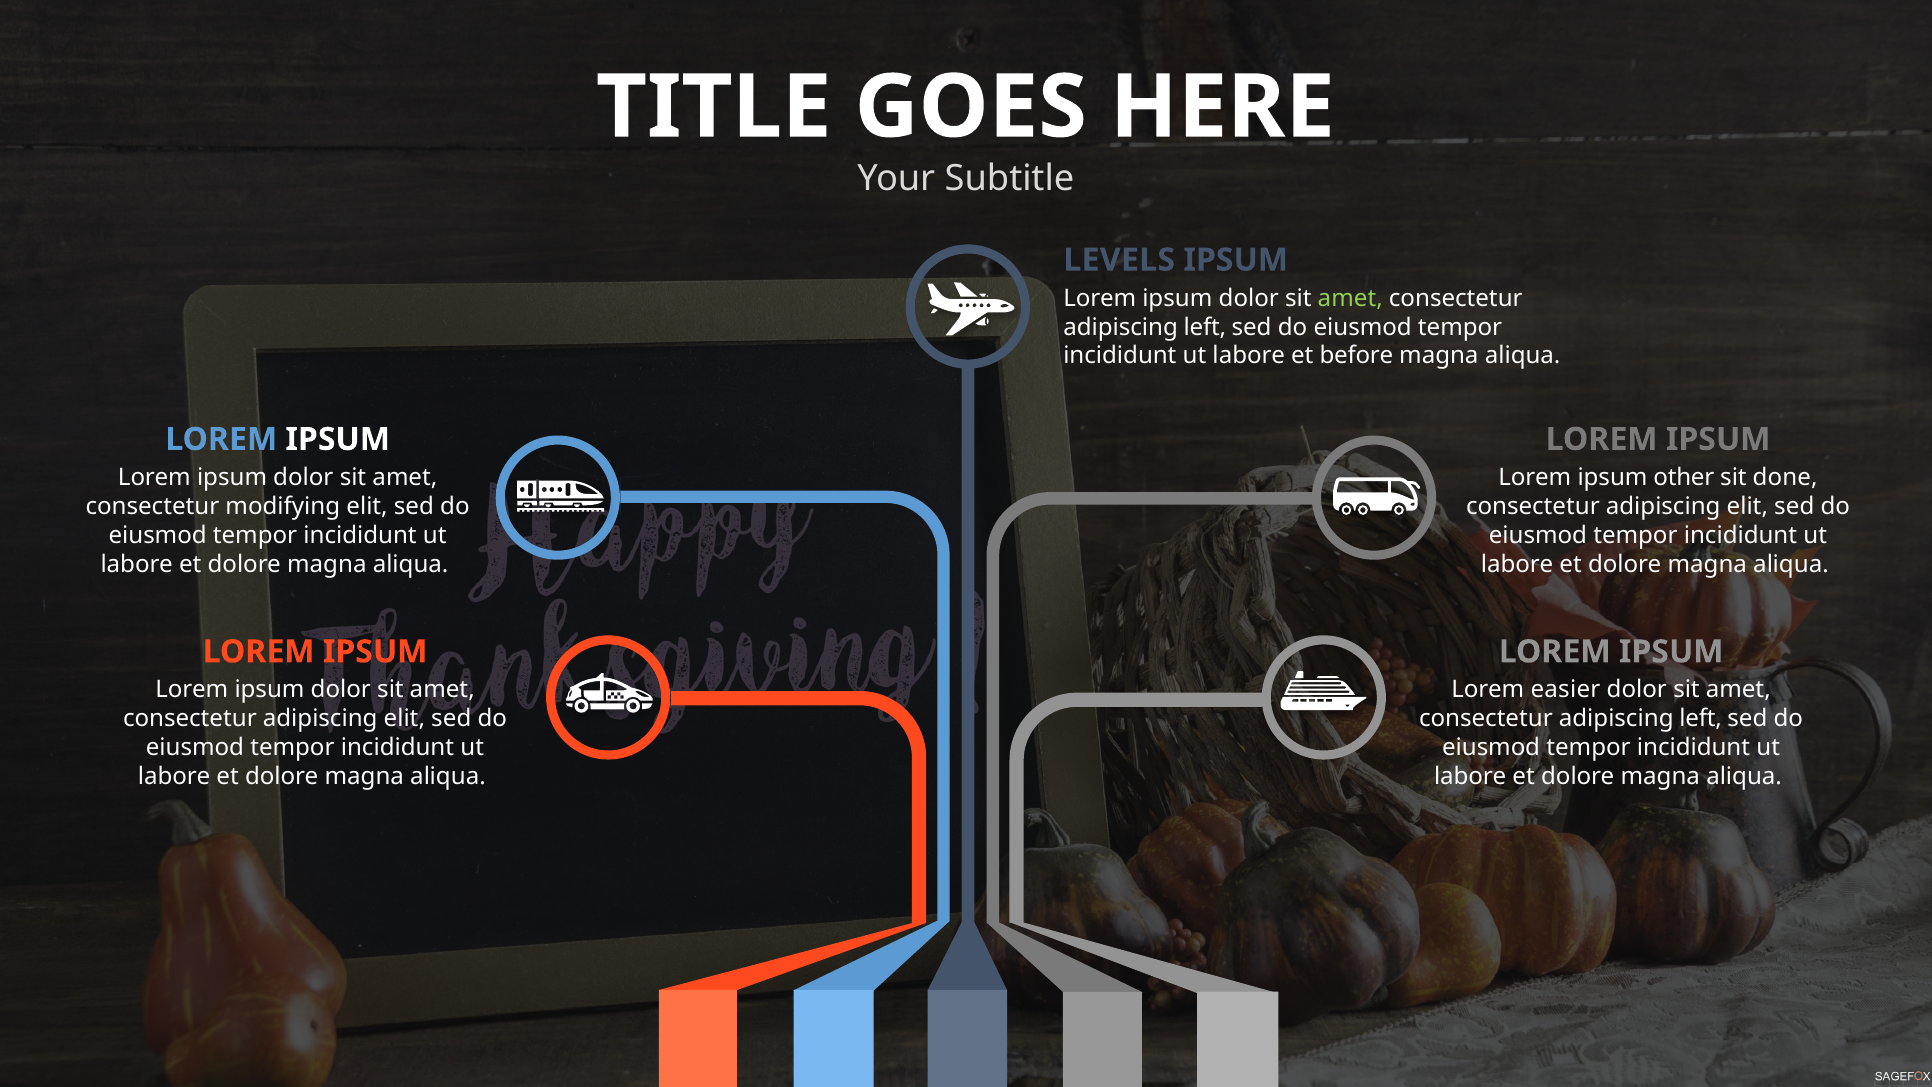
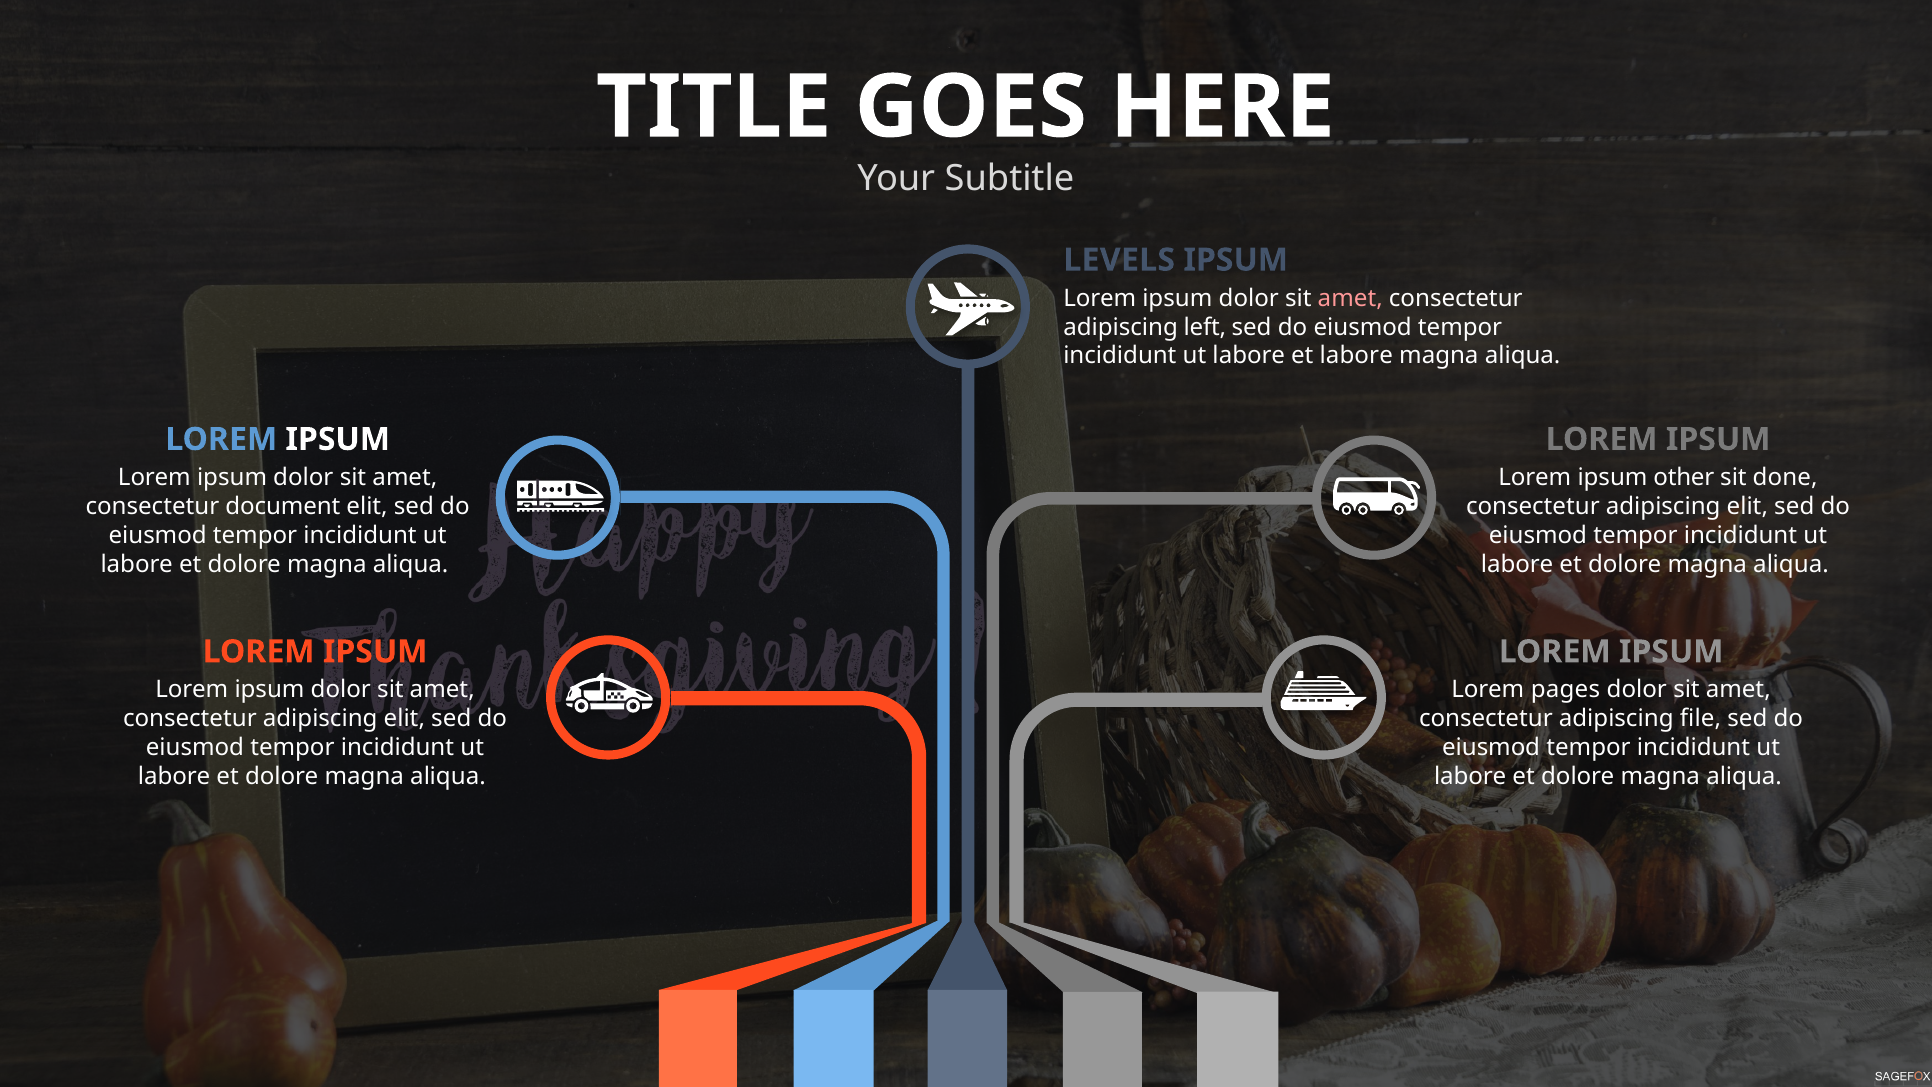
amet colour: light green -> pink (1350, 298)
et before: before -> labore (1356, 356)
modifying: modifying -> document (283, 506)
easier: easier -> pages (1565, 690)
left: left -> file (1700, 719)
